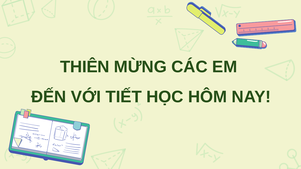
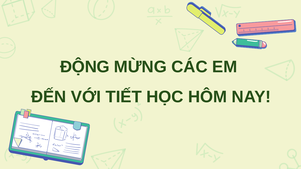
THIÊN: THIÊN -> ĐỘNG (85, 67)
